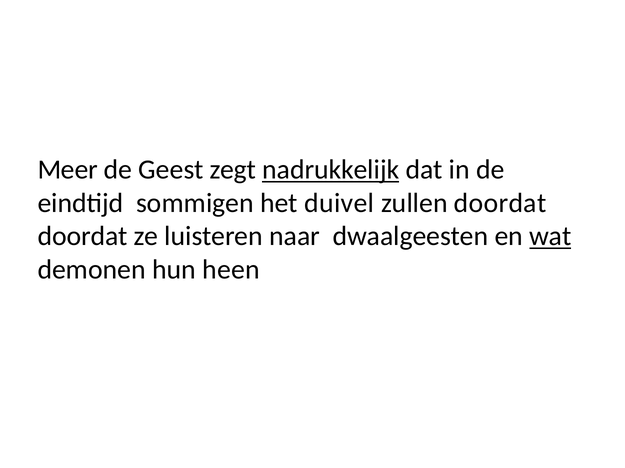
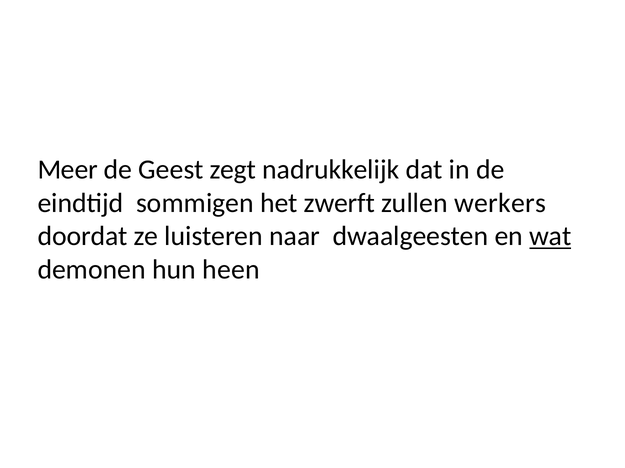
nadrukkelijk underline: present -> none (331, 170)
duivel: duivel -> zwerft (339, 203)
zullen doordat: doordat -> werkers (500, 203)
